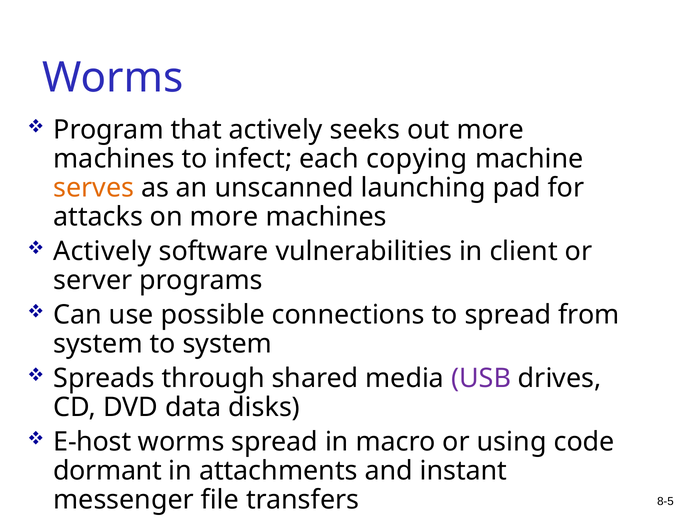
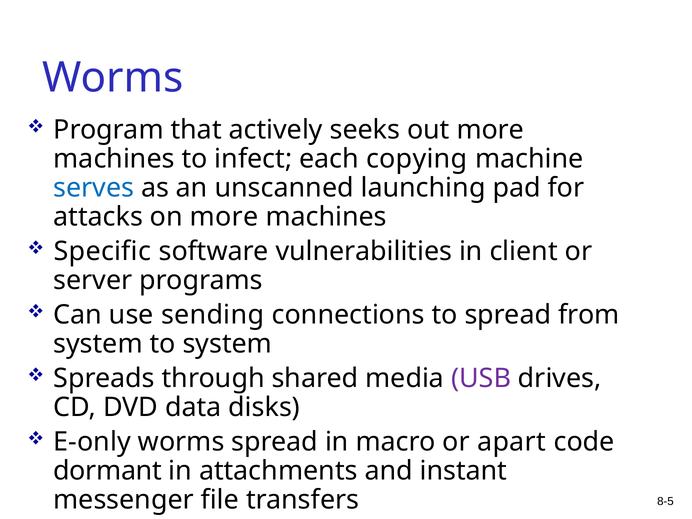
serves colour: orange -> blue (94, 188)
Actively: Actively -> Specific (102, 251)
possible: possible -> sending (213, 315)
E-host: E-host -> E-only (92, 442)
using: using -> apart (512, 442)
